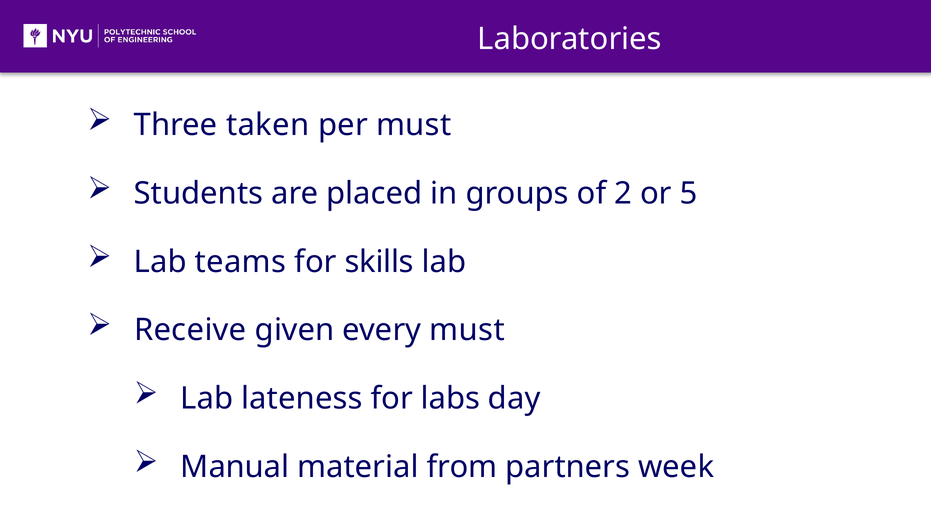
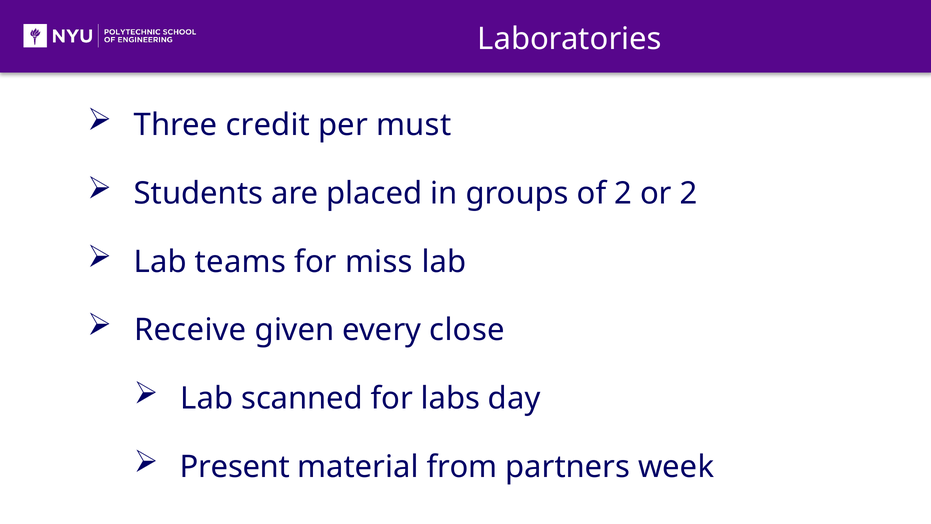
taken: taken -> credit (268, 125)
or 5: 5 -> 2 (689, 193)
skills: skills -> miss (379, 262)
every must: must -> close (467, 330)
lateness: lateness -> scanned (302, 398)
Manual: Manual -> Present (235, 467)
